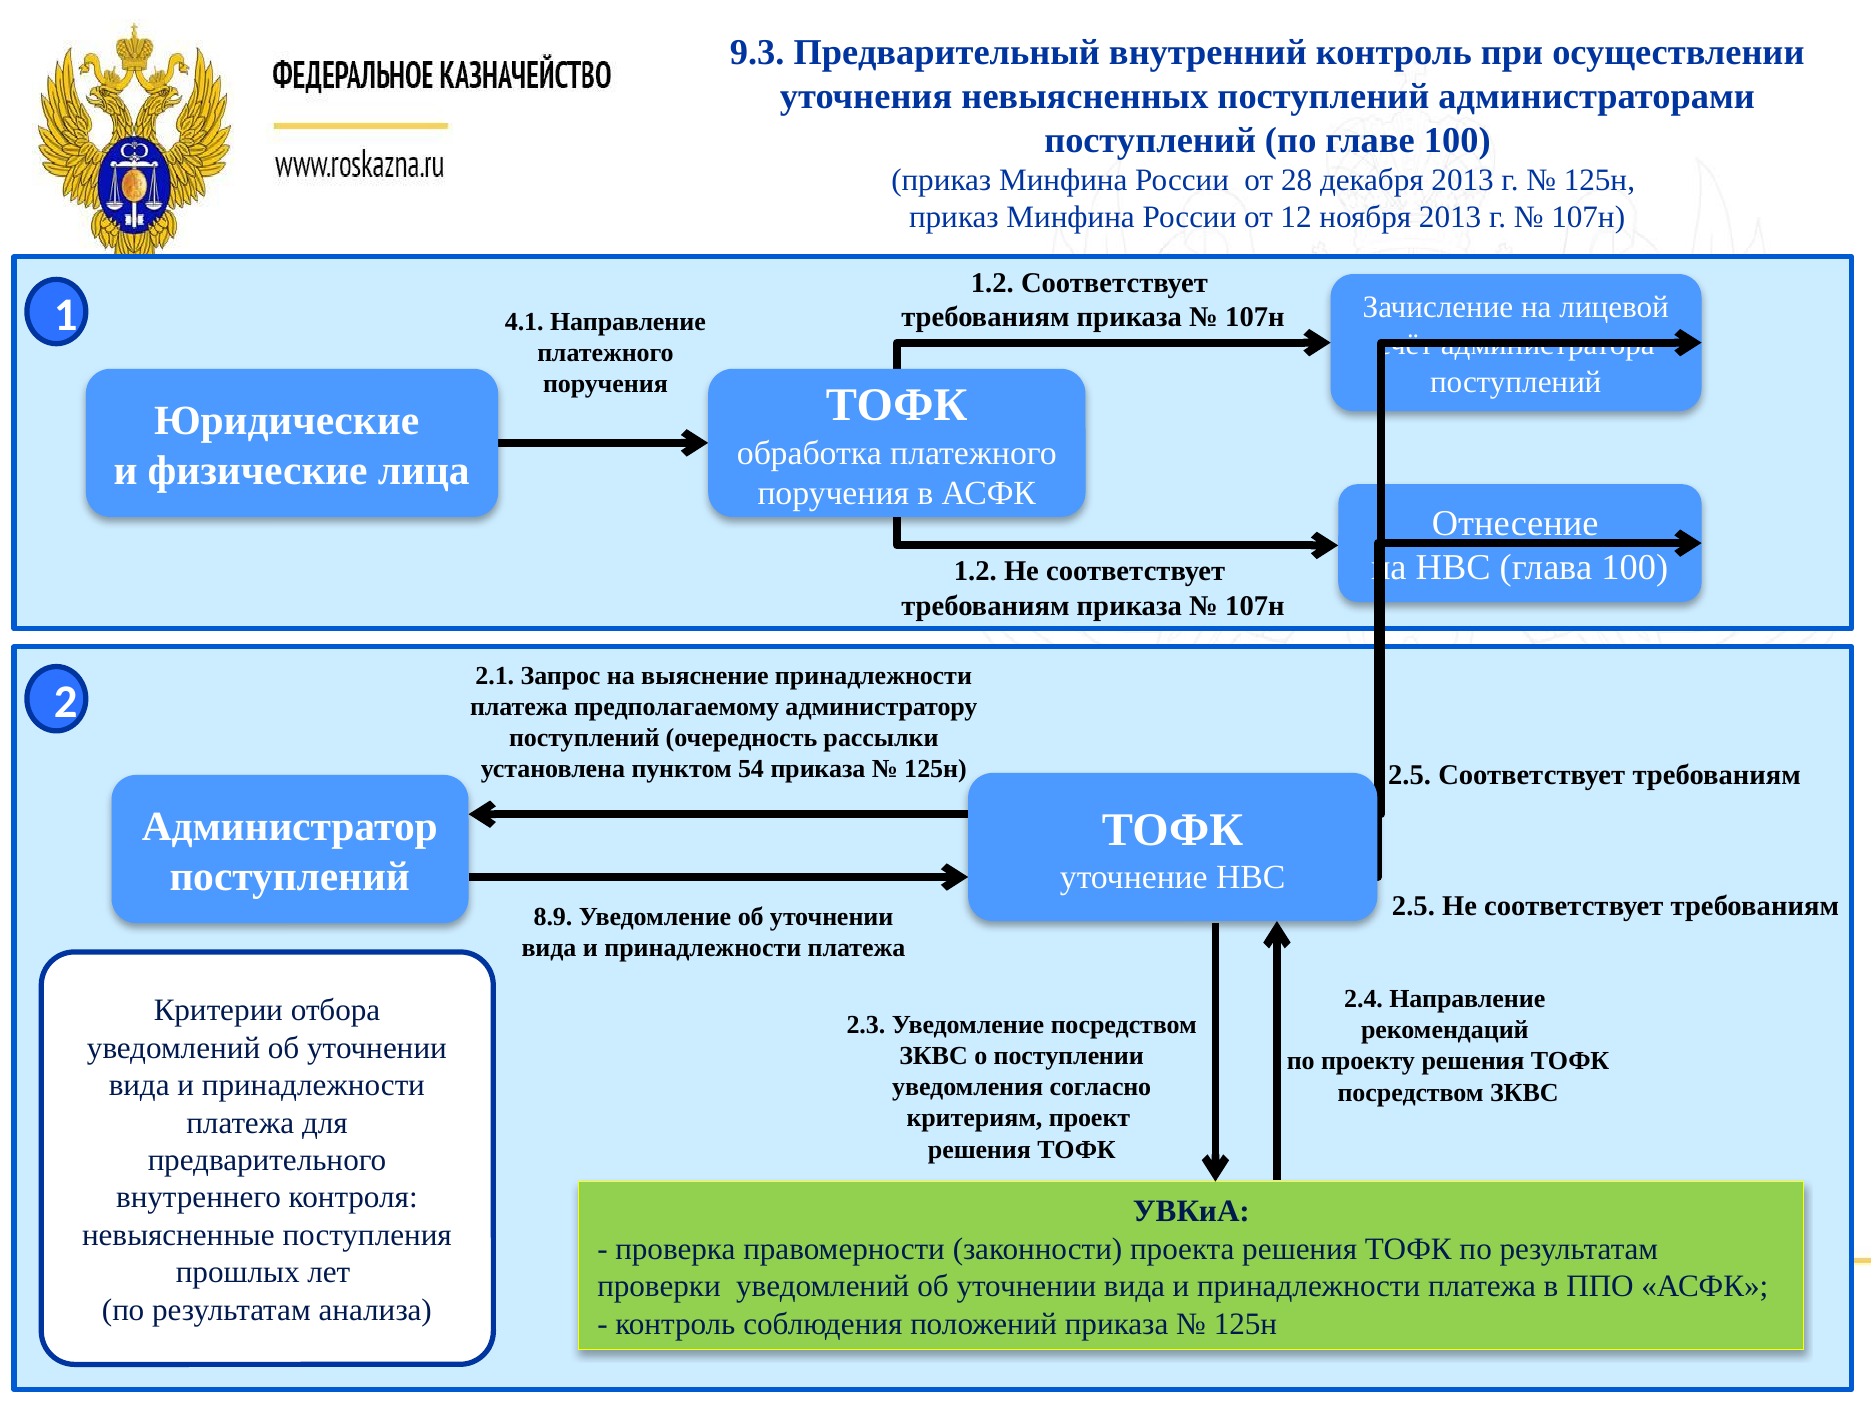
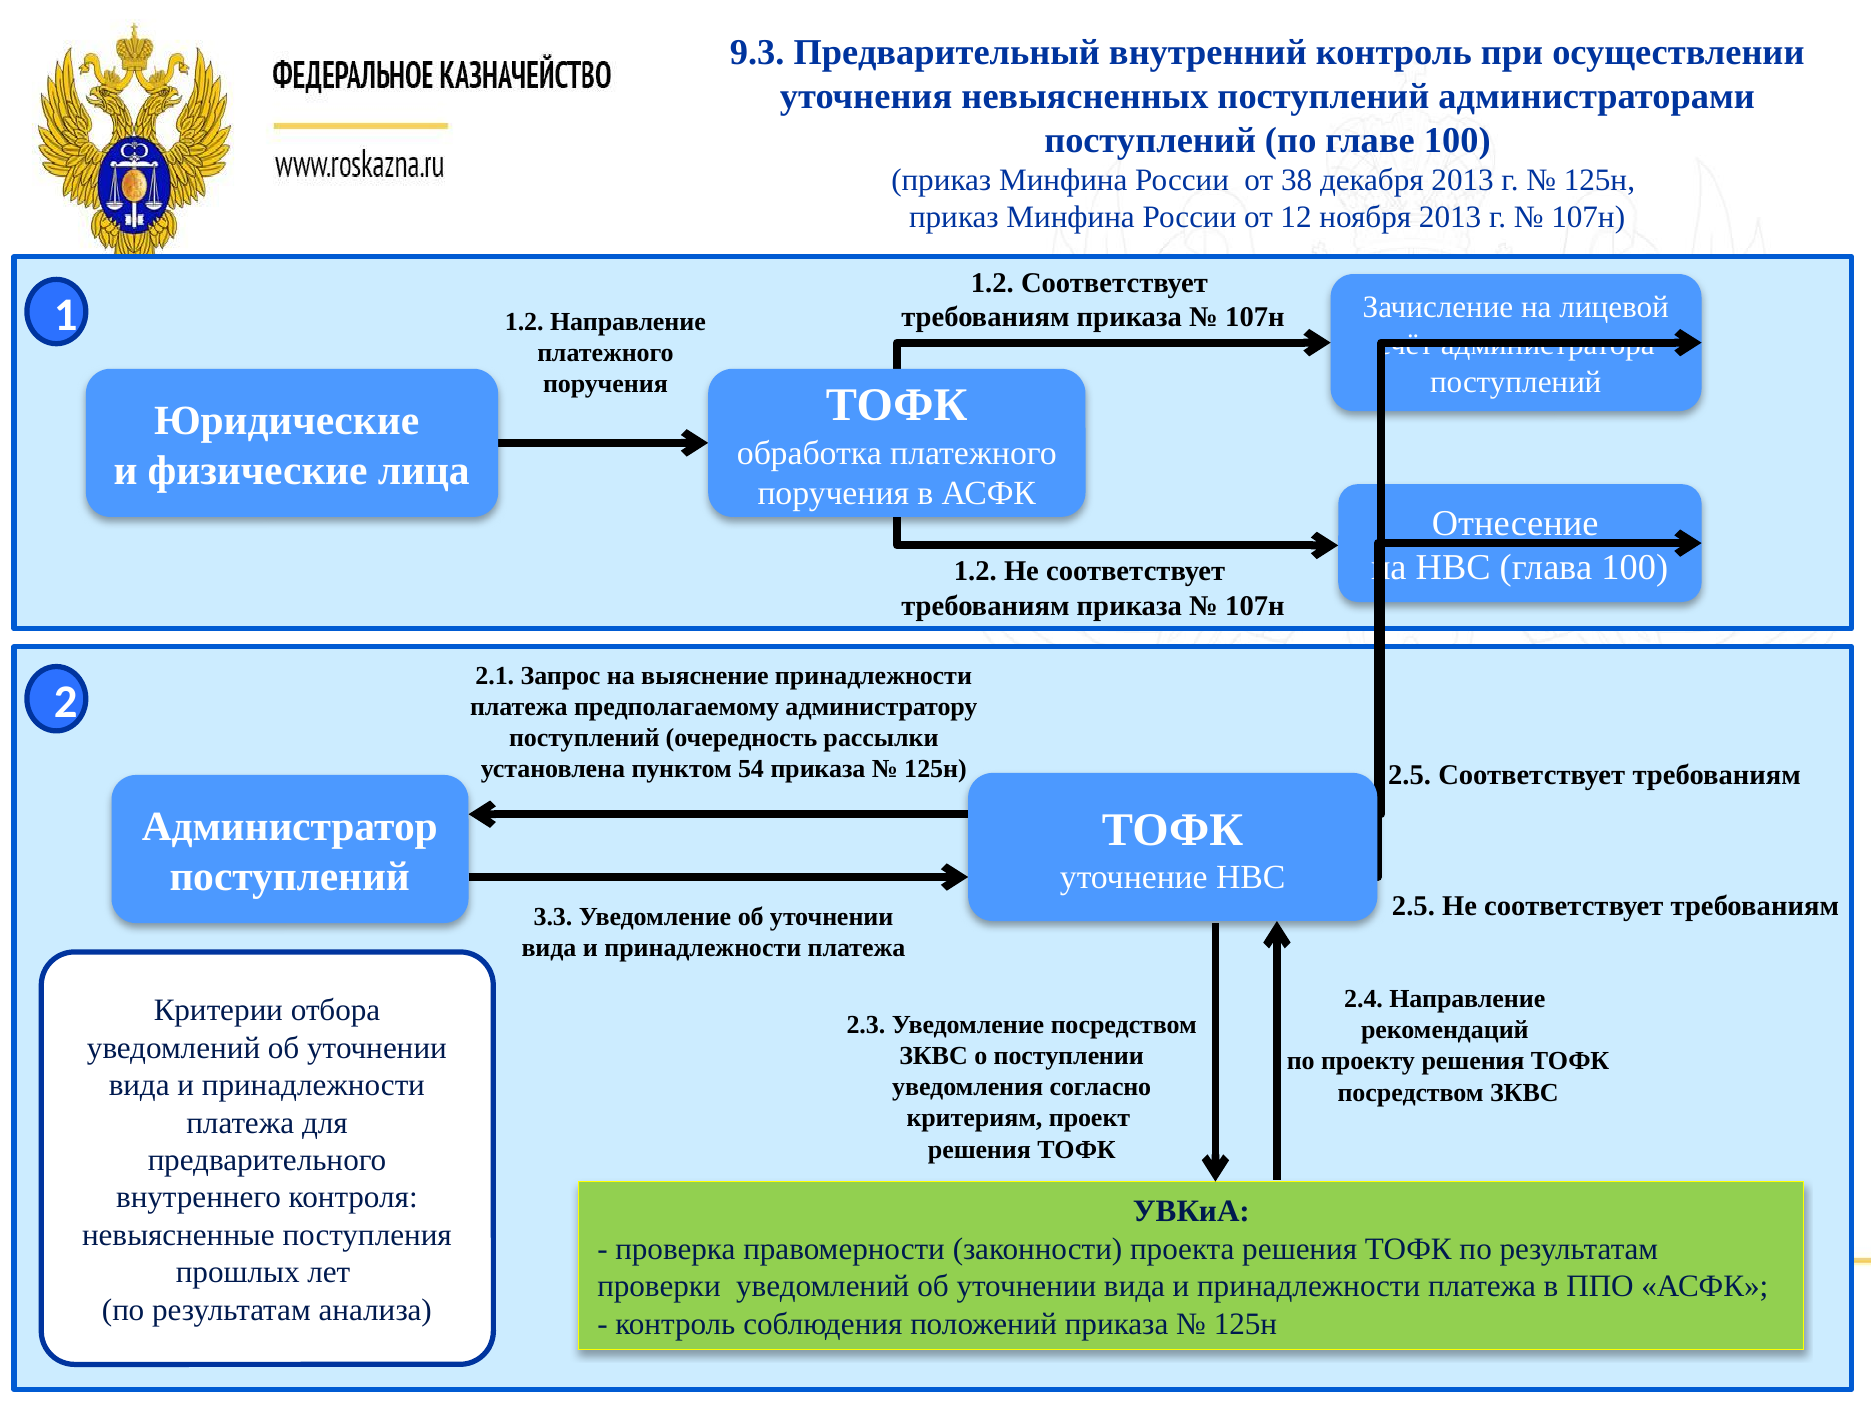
28: 28 -> 38 (1297, 180)
4.1: 4.1 -> 1.2 (524, 322)
8.9: 8.9 -> 3.3 (553, 917)
